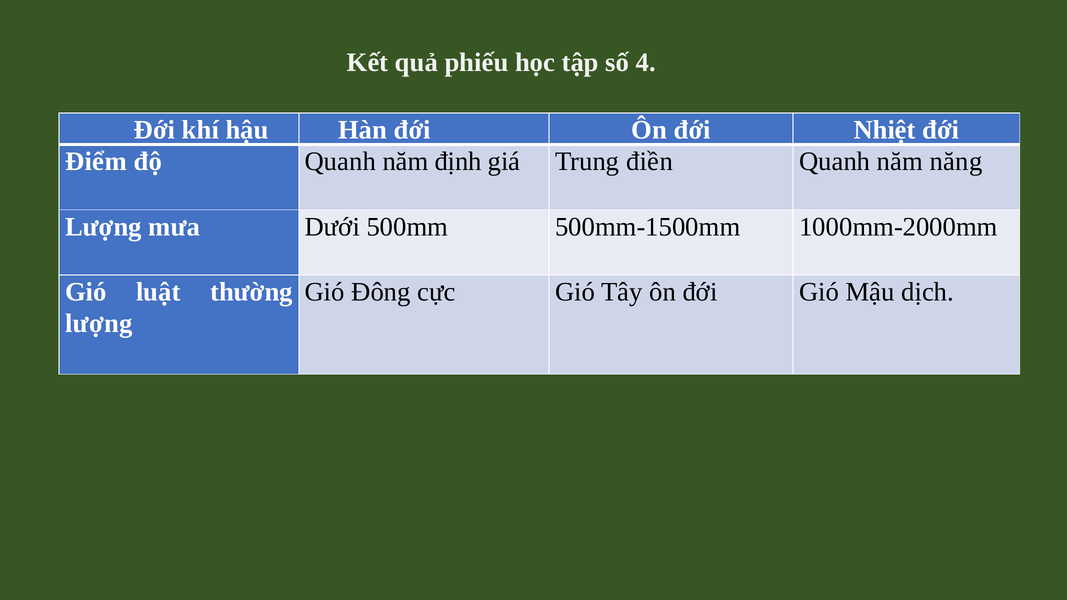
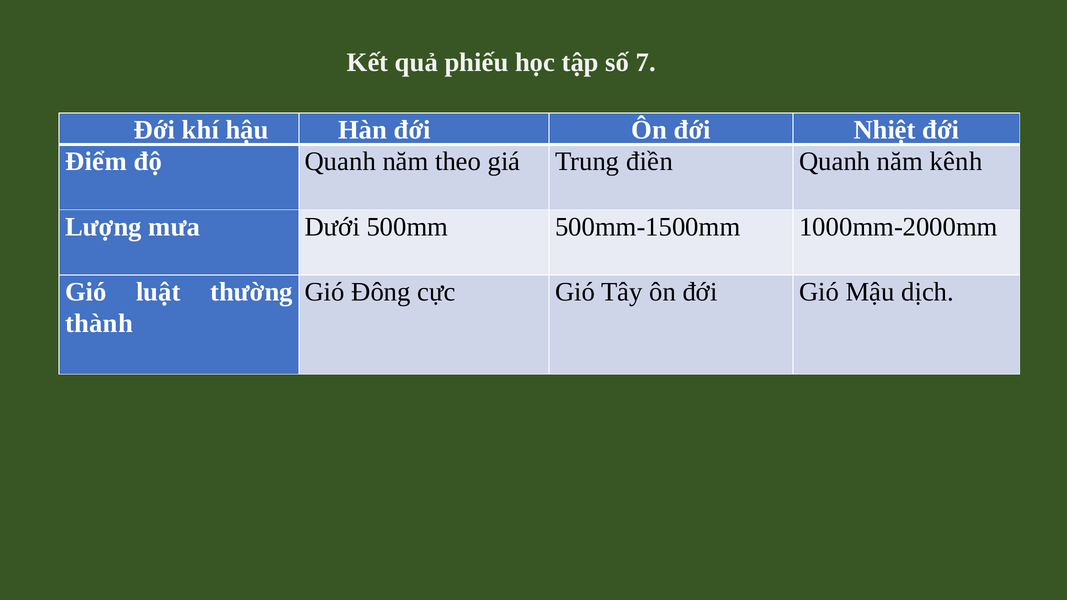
4: 4 -> 7 (646, 62)
định: định -> theo (458, 161)
năng: năng -> kênh (956, 161)
lượng: lượng -> thành (99, 324)
